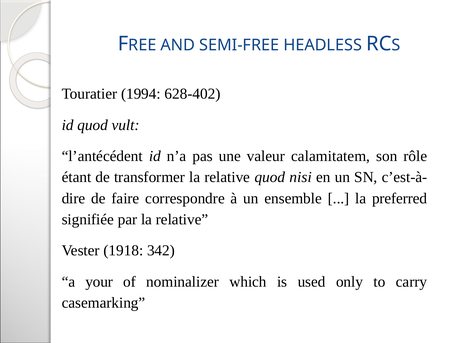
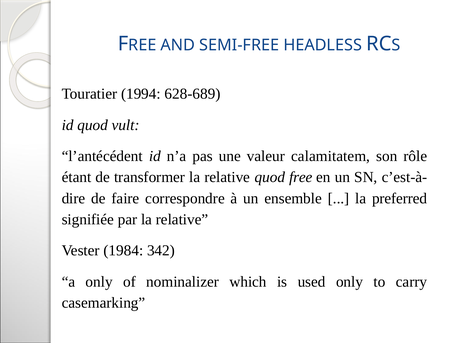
628-402: 628-402 -> 628-689 (193, 94)
nisi: nisi -> free (301, 177)
1918: 1918 -> 1984 (123, 250)
a your: your -> only (99, 282)
